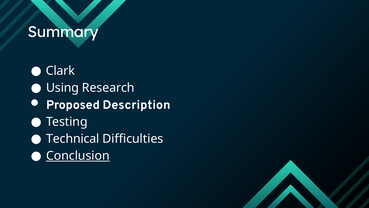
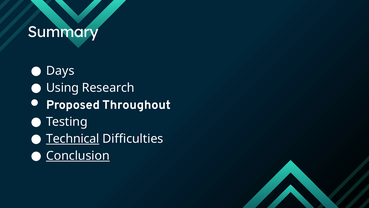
Clark: Clark -> Days (60, 71)
Description: Description -> Throughout (136, 105)
Technical underline: none -> present (73, 139)
